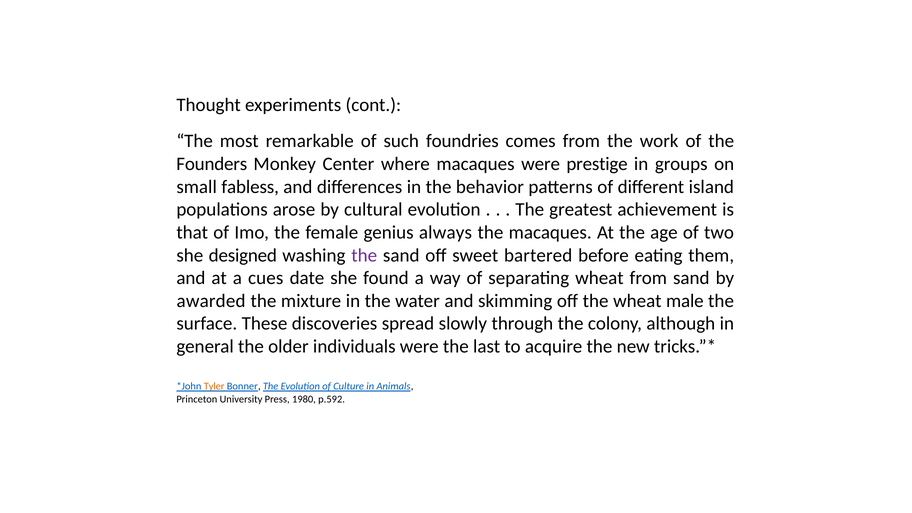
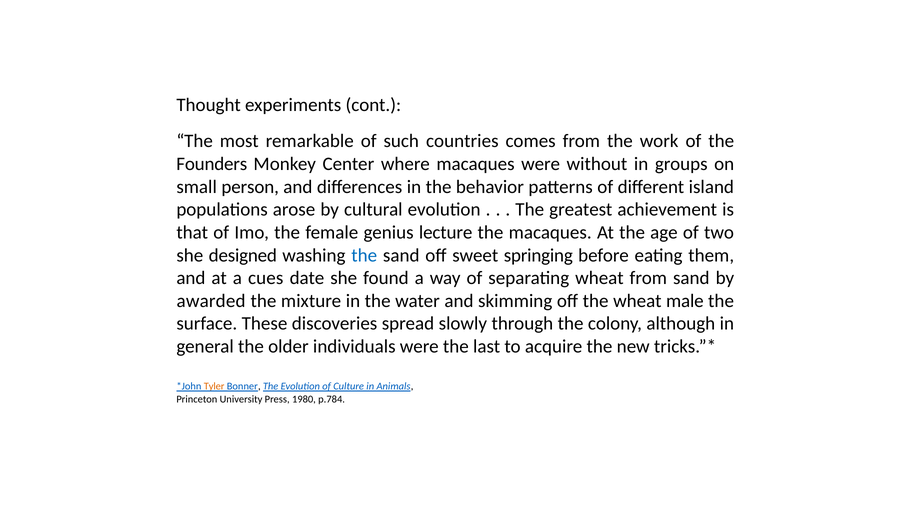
foundries: foundries -> countries (462, 141)
prestige: prestige -> without (597, 164)
fabless: fabless -> person (250, 187)
always: always -> lecture (446, 232)
the colour: purple -> blue (364, 255)
bartered: bartered -> springing (538, 255)
p.592: p.592 -> p.784 (332, 399)
